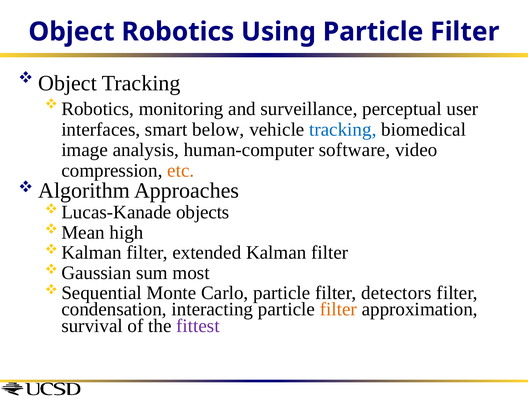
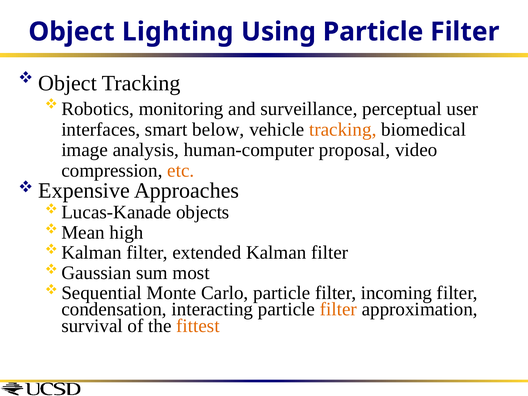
Object Robotics: Robotics -> Lighting (178, 32)
tracking colour: blue -> orange (343, 129)
software: software -> proposal (354, 150)
Algorithm: Algorithm -> Expensive (84, 191)
detectors: detectors -> incoming (397, 293)
fittest colour: purple -> orange (198, 326)
